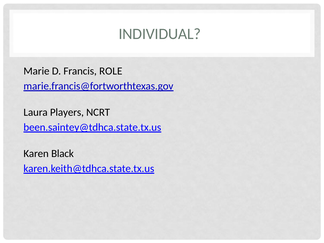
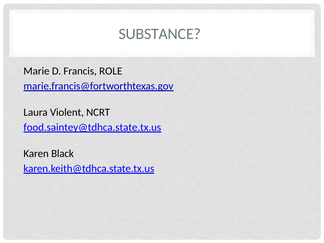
INDIVIDUAL: INDIVIDUAL -> SUBSTANCE (160, 34)
Players: Players -> Violent (67, 112)
been.saintey@tdhca.state.tx.us: been.saintey@tdhca.state.tx.us -> food.saintey@tdhca.state.tx.us (92, 127)
